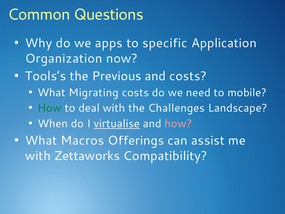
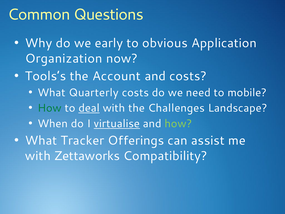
apps: apps -> early (109, 43)
specific: specific -> obvious (165, 43)
Previous: Previous -> Account (117, 76)
Migrating: Migrating -> Quarterly (94, 92)
deal underline: none -> present (89, 108)
how colour: pink -> light green (178, 124)
Macros: Macros -> Tracker (82, 140)
